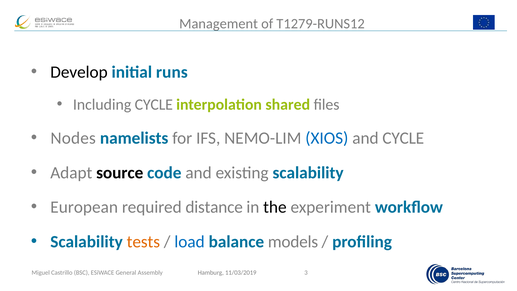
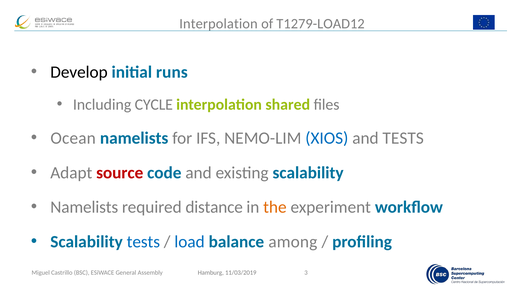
Management: Management -> Interpolation (218, 24)
T1279-RUNS12: T1279-RUNS12 -> T1279-LOAD12 (321, 24)
Nodes: Nodes -> Ocean (73, 138)
and CYCLE: CYCLE -> TESTS (403, 138)
source colour: black -> red (120, 173)
European: European -> Namelists (84, 207)
the colour: black -> orange (275, 207)
tests colour: orange -> blue (143, 242)
models: models -> among (293, 242)
